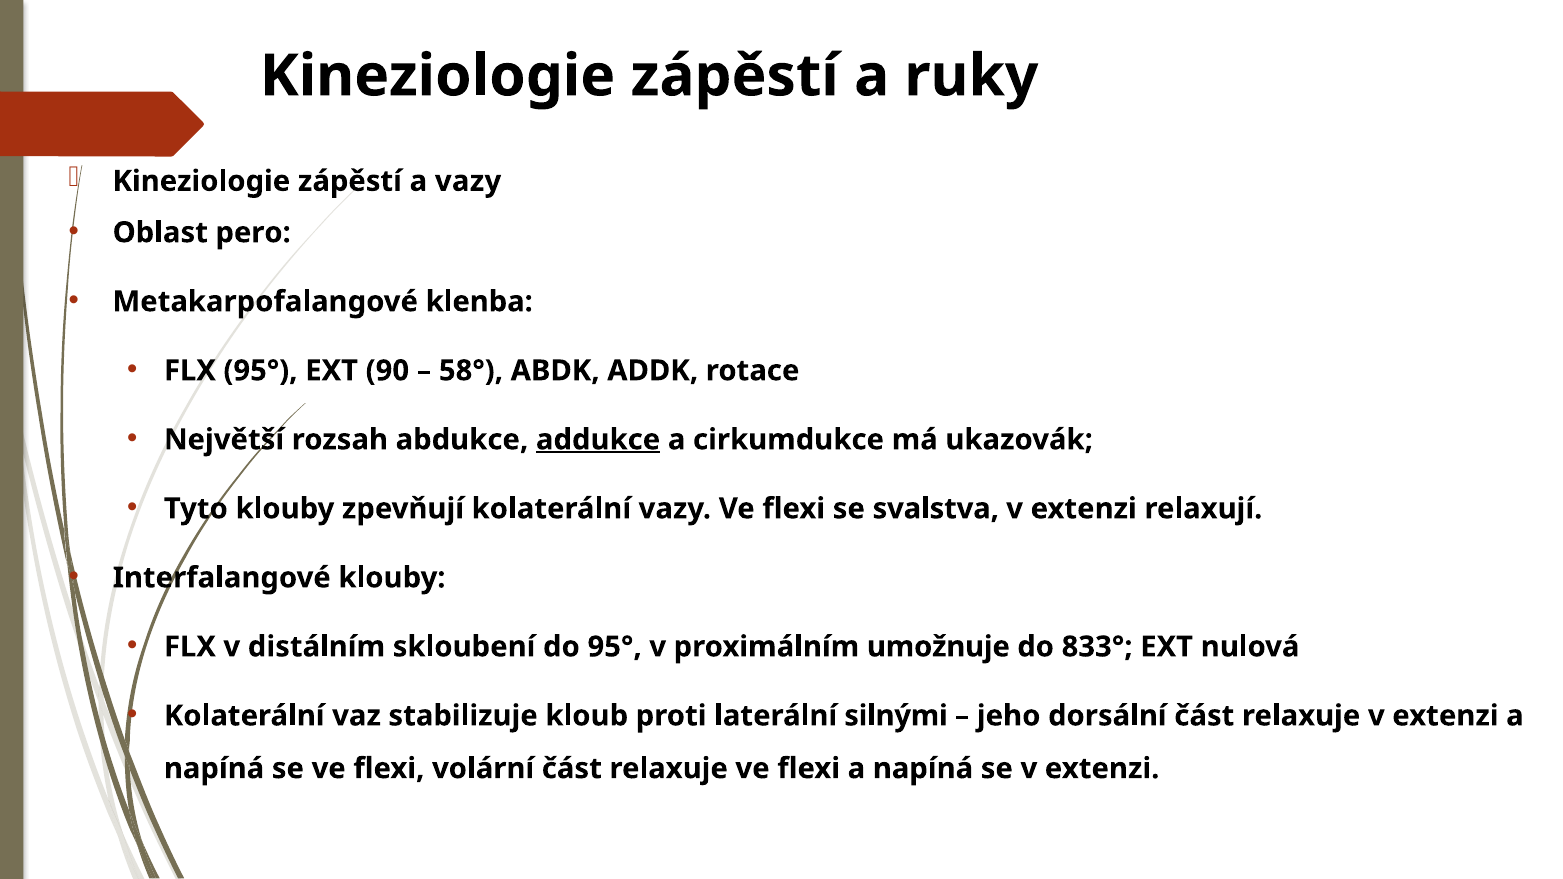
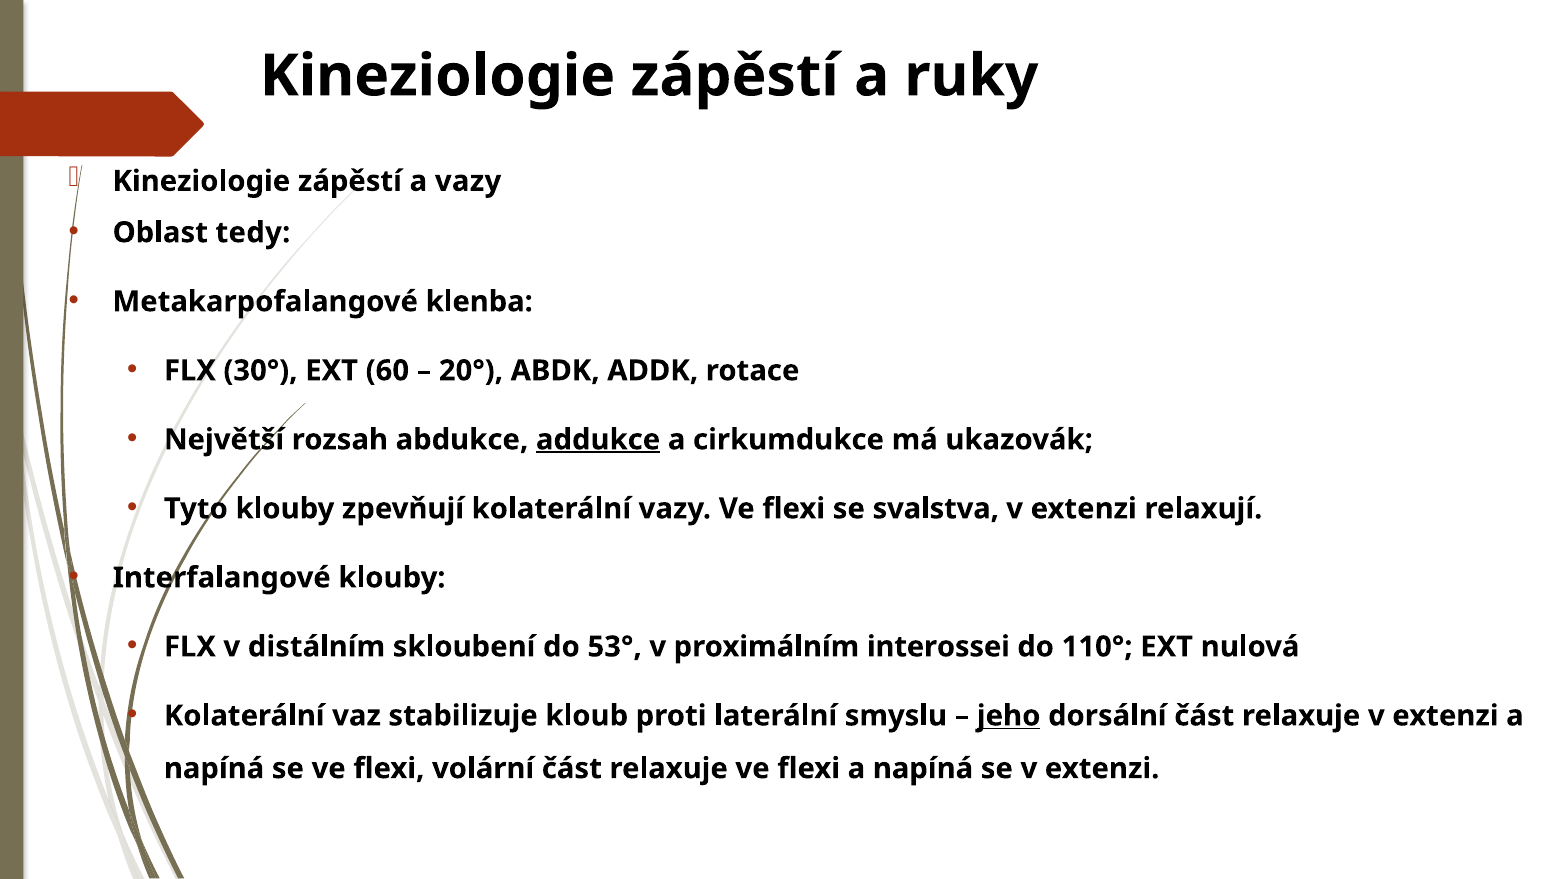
pero: pero -> tedy (253, 233)
FLX 95°: 95° -> 30° (260, 371)
90: 90 -> 60 (387, 371)
58°: 58° -> 20° (471, 371)
do 95°: 95° -> 53° (615, 647)
umožnuje: umožnuje -> interossei (938, 647)
833°: 833° -> 110° (1097, 647)
silnými: silnými -> smyslu (896, 716)
jeho underline: none -> present (1009, 716)
